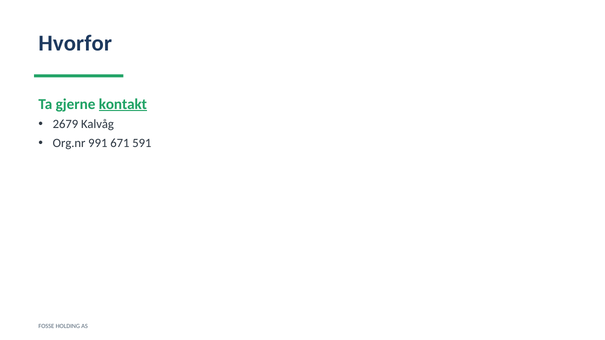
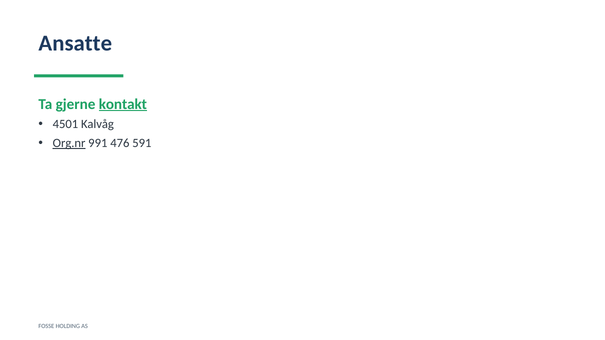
Hvorfor: Hvorfor -> Ansatte (75, 43)
2679: 2679 -> 4501 (65, 124)
Org.nr underline: none -> present (69, 143)
671: 671 -> 476 (120, 143)
